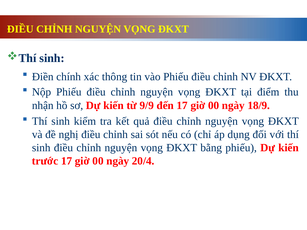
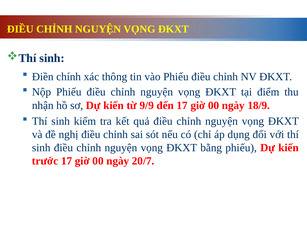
20/4: 20/4 -> 20/7 (143, 161)
